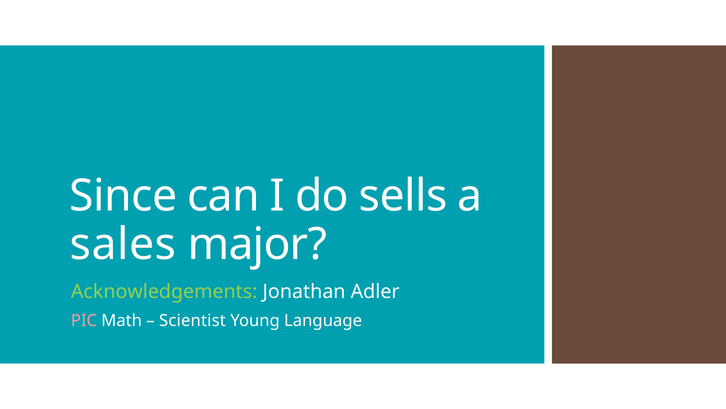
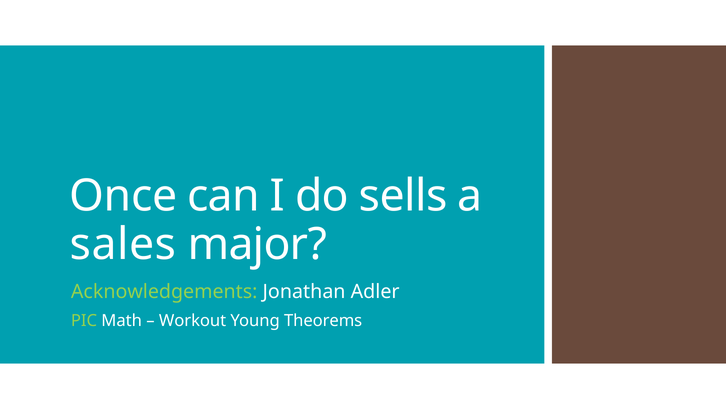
Since: Since -> Once (123, 196)
PIC colour: pink -> light green (84, 320)
Scientist: Scientist -> Workout (193, 320)
Language: Language -> Theorems (323, 320)
